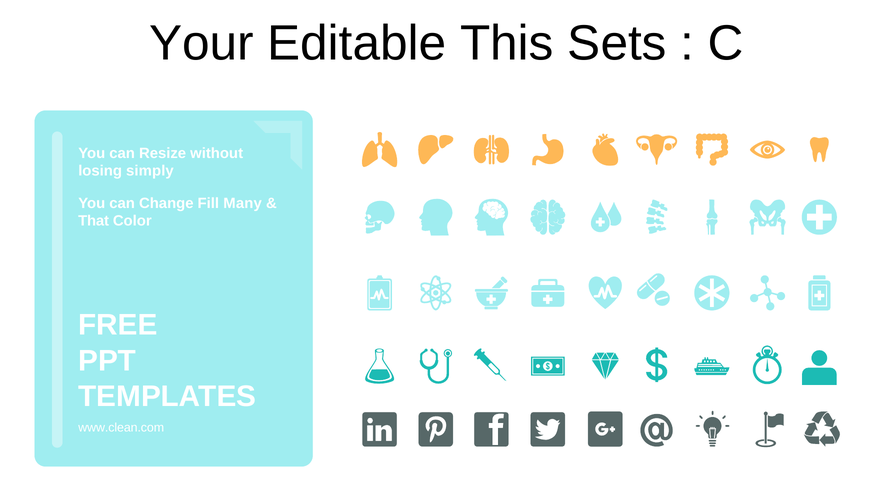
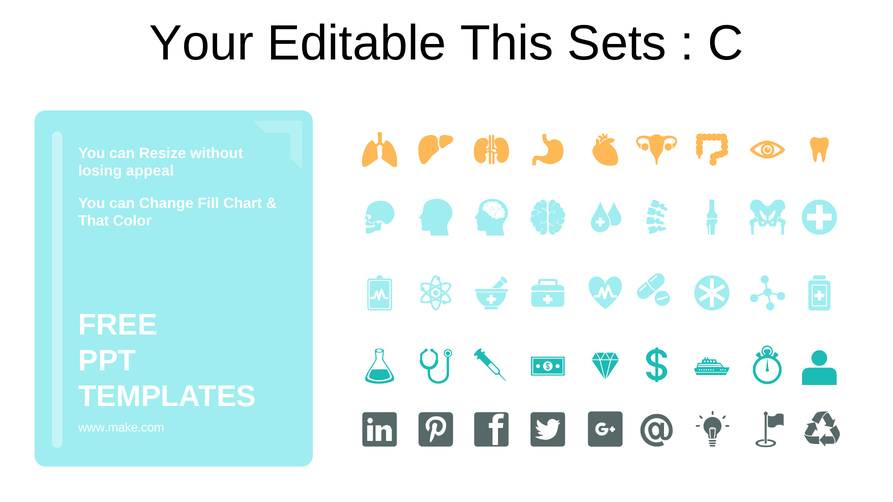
simply: simply -> appeal (150, 171)
Many: Many -> Chart (243, 203)
www.clean.com: www.clean.com -> www.make.com (121, 428)
